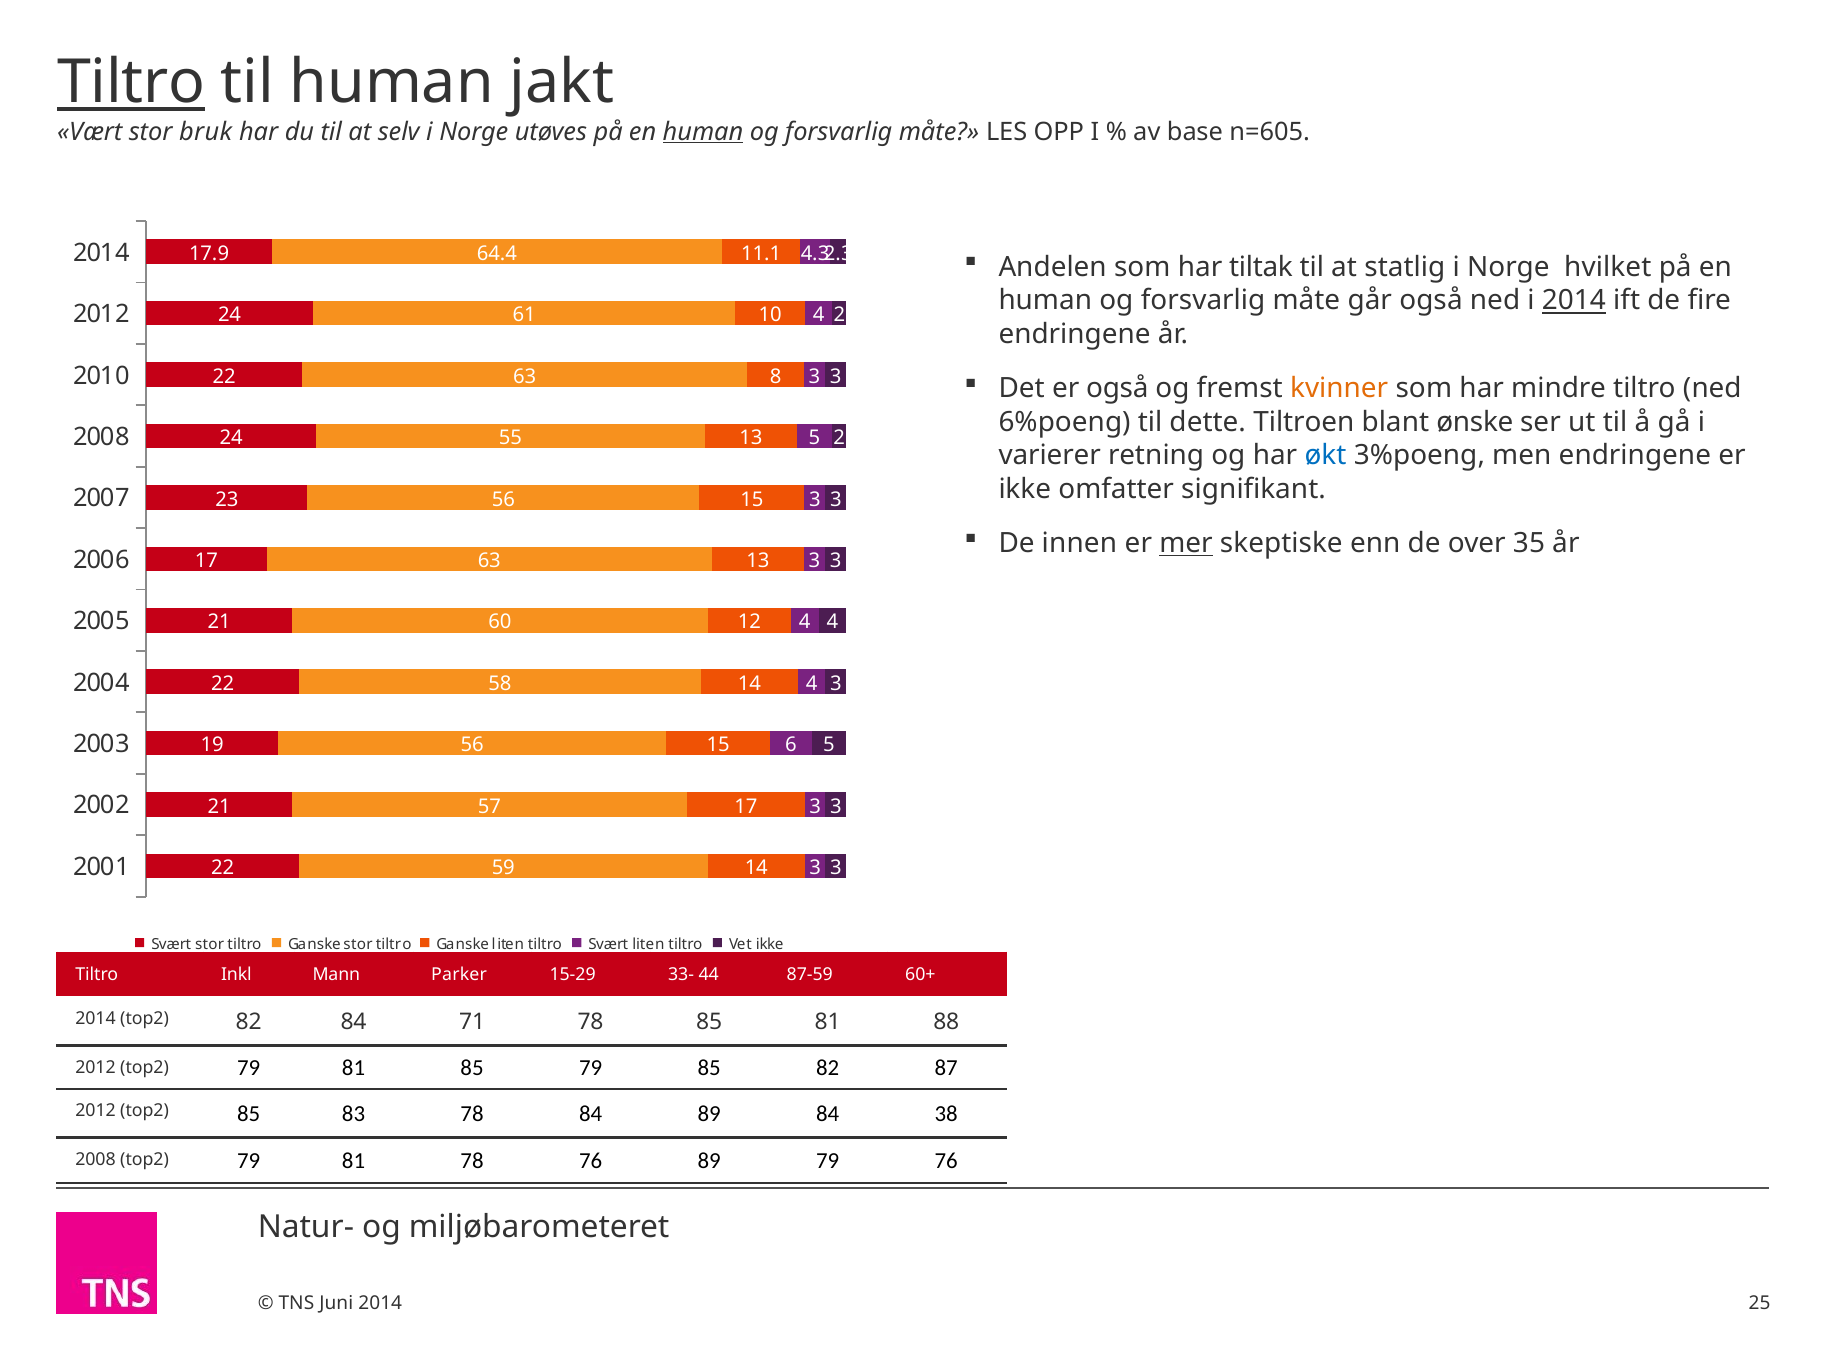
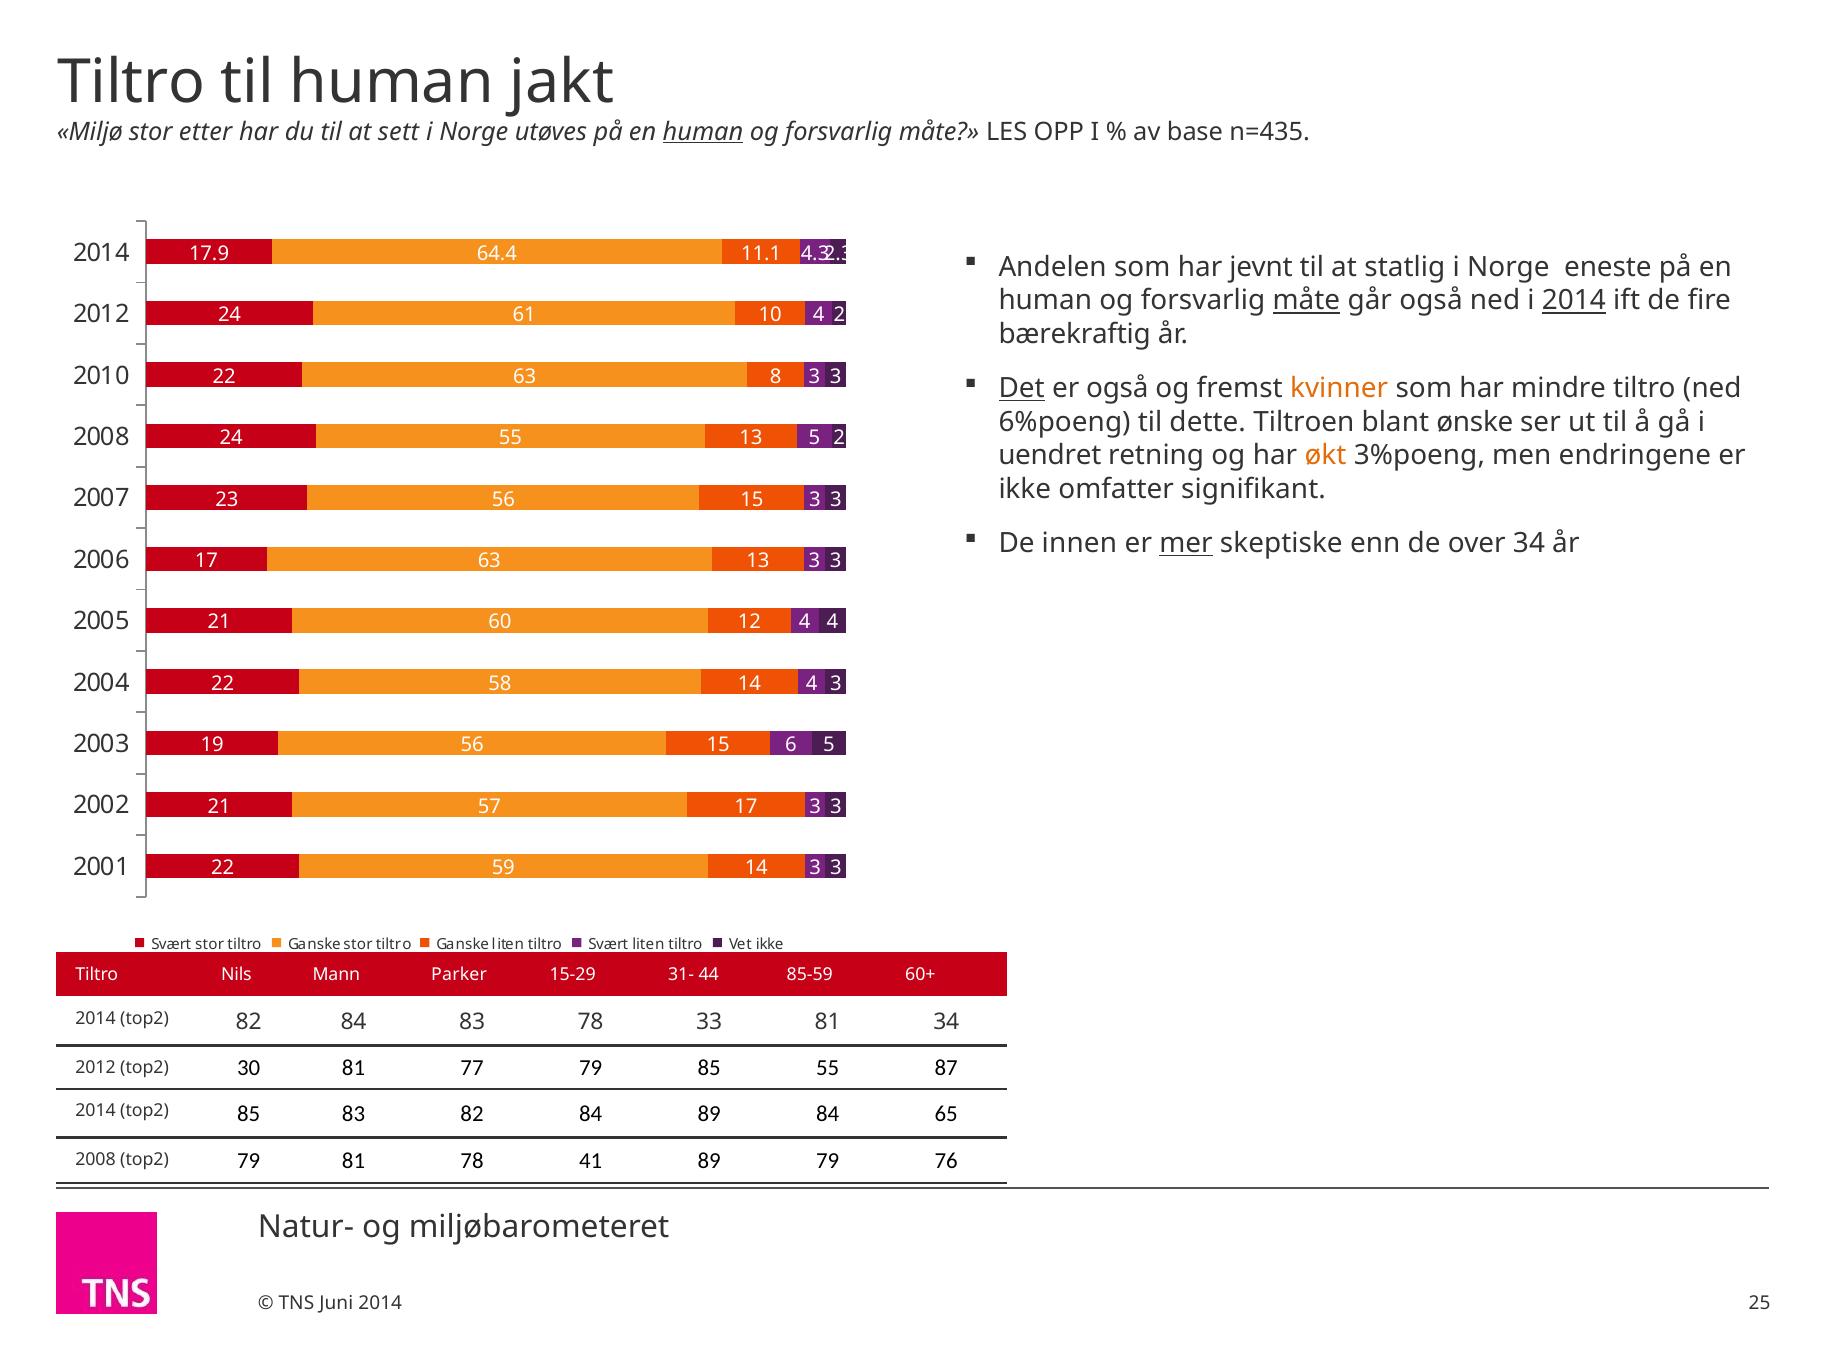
Tiltro underline: present -> none (131, 83)
Vært: Vært -> Miljø (90, 132)
bruk: bruk -> etter (206, 132)
selv: selv -> sett (399, 132)
n=605: n=605 -> n=435 (1270, 132)
tiltak: tiltak -> jevnt (1261, 267)
hvilket: hvilket -> eneste (1608, 267)
måte underline: none -> present (1306, 301)
endringene: endringene -> bærekraftig (1075, 334)
Det underline: none -> present (1022, 389)
varierer: varierer -> uendret (1050, 456)
økt colour: blue -> orange (1325, 456)
over 35: 35 -> 34 (1529, 544)
Inkl: Inkl -> Nils (236, 975)
33-: 33- -> 31- (681, 975)
87-59: 87-59 -> 85-59 (810, 975)
84 71: 71 -> 83 (472, 1022)
78 85: 85 -> 33 (709, 1022)
81 88: 88 -> 34 (946, 1022)
2012 top2 79: 79 -> 30 (249, 1069)
81 85: 85 -> 77 (472, 1069)
85 82: 82 -> 55 (828, 1069)
2012: 2012 -> 2014 (96, 1111)
83 78: 78 -> 82 (472, 1115)
38: 38 -> 65 (946, 1115)
78 76: 76 -> 41 (591, 1162)
